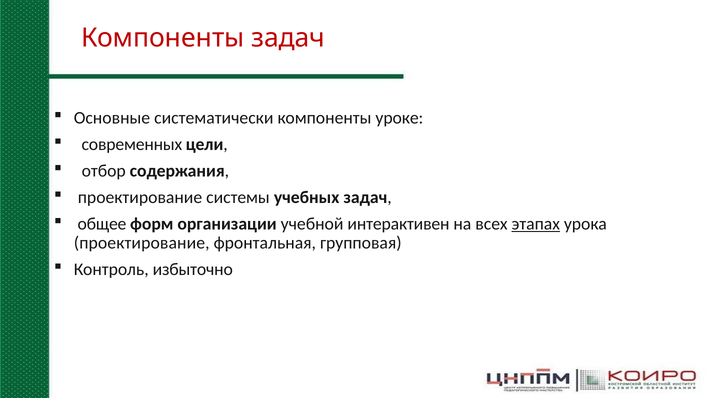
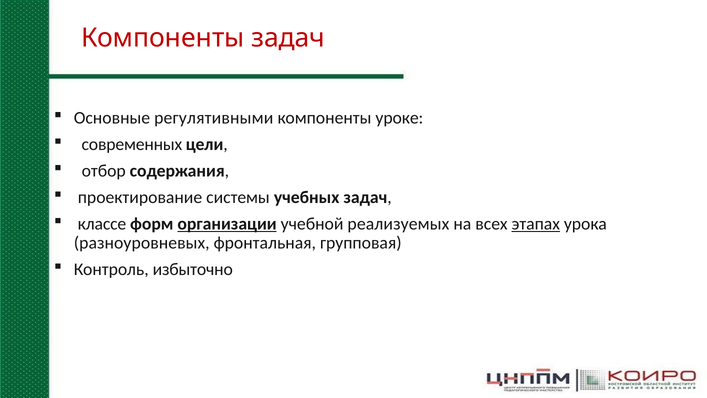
систематически: систематически -> регулятивными (214, 118)
общее: общее -> классе (102, 224)
организации underline: none -> present (227, 224)
интерактивен: интерактивен -> реализуемых (398, 224)
проектирование: проектирование -> разноуровневых (142, 243)
